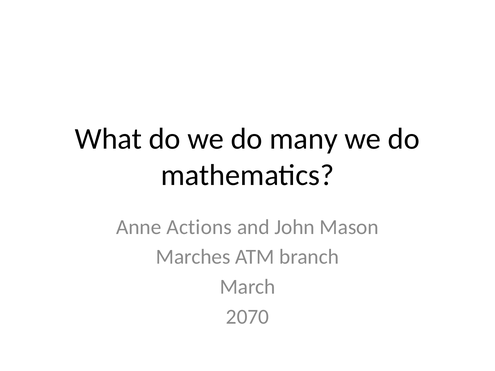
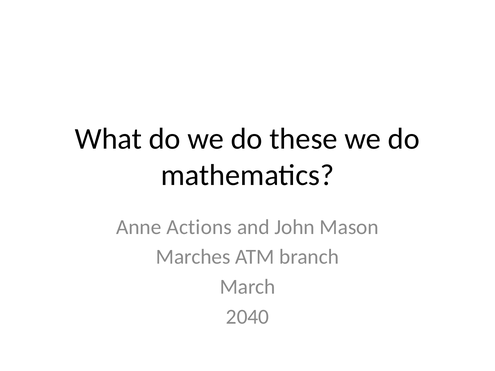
many: many -> these (304, 139)
2070: 2070 -> 2040 (247, 317)
